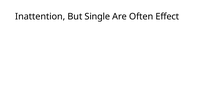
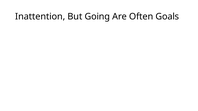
Single: Single -> Going (97, 17)
Effect: Effect -> Goals (167, 17)
